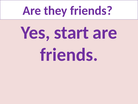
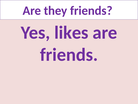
start: start -> likes (71, 32)
